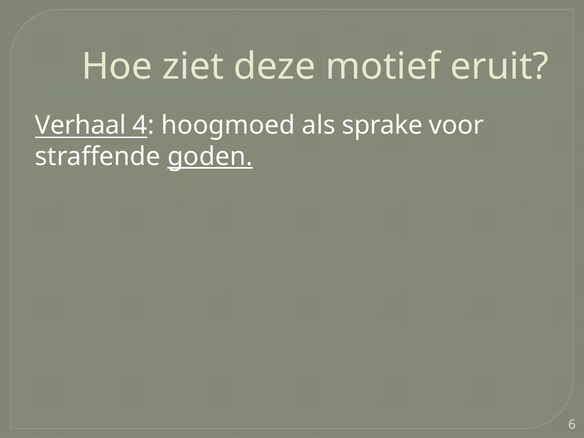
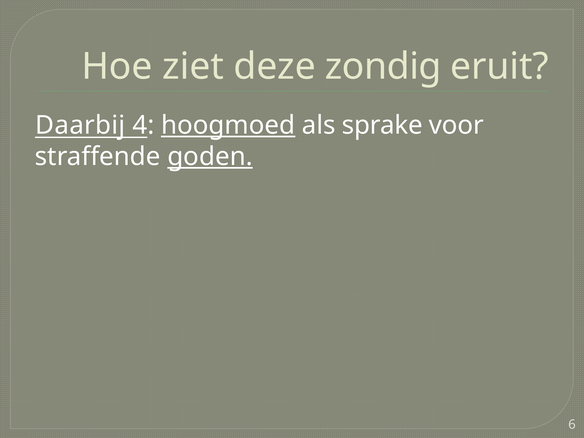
motief: motief -> zondig (383, 67)
Verhaal: Verhaal -> Daarbij (80, 125)
hoogmoed underline: none -> present (228, 125)
